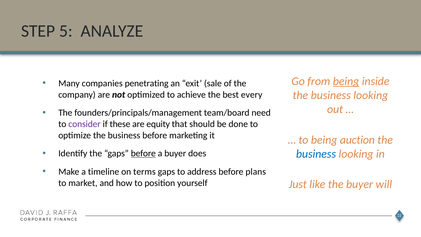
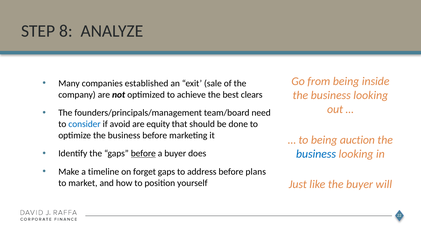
5: 5 -> 8 (66, 31)
being underline: present -> none (346, 81)
penetrating: penetrating -> established (147, 83)
every: every -> clears (252, 95)
consider colour: purple -> blue (84, 124)
these: these -> avoid (120, 124)
terms: terms -> forget (145, 172)
